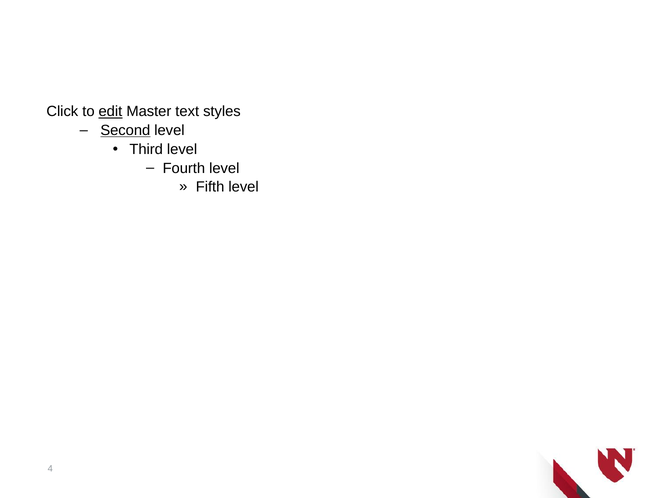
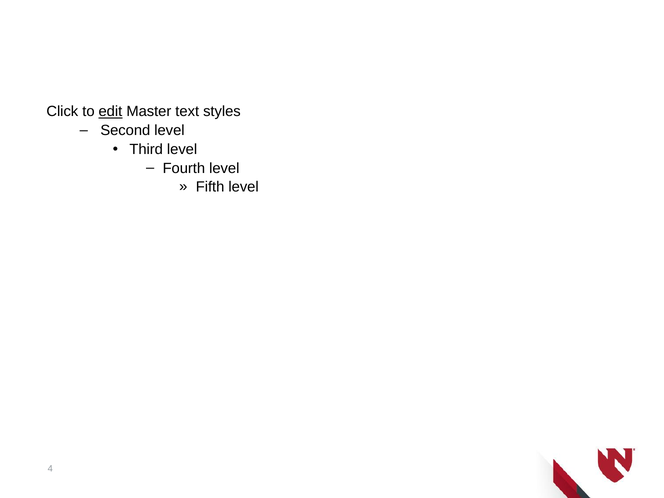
Second underline: present -> none (125, 130)
